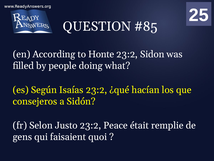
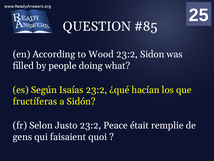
Honte: Honte -> Wood (101, 54)
consejeros: consejeros -> fructíferas (35, 101)
